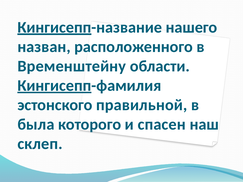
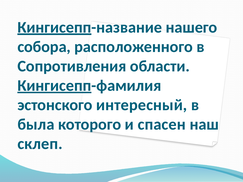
назван: назван -> собора (44, 47)
Временштейну: Временштейну -> Сопротивления (72, 66)
правильной: правильной -> интересный (142, 105)
